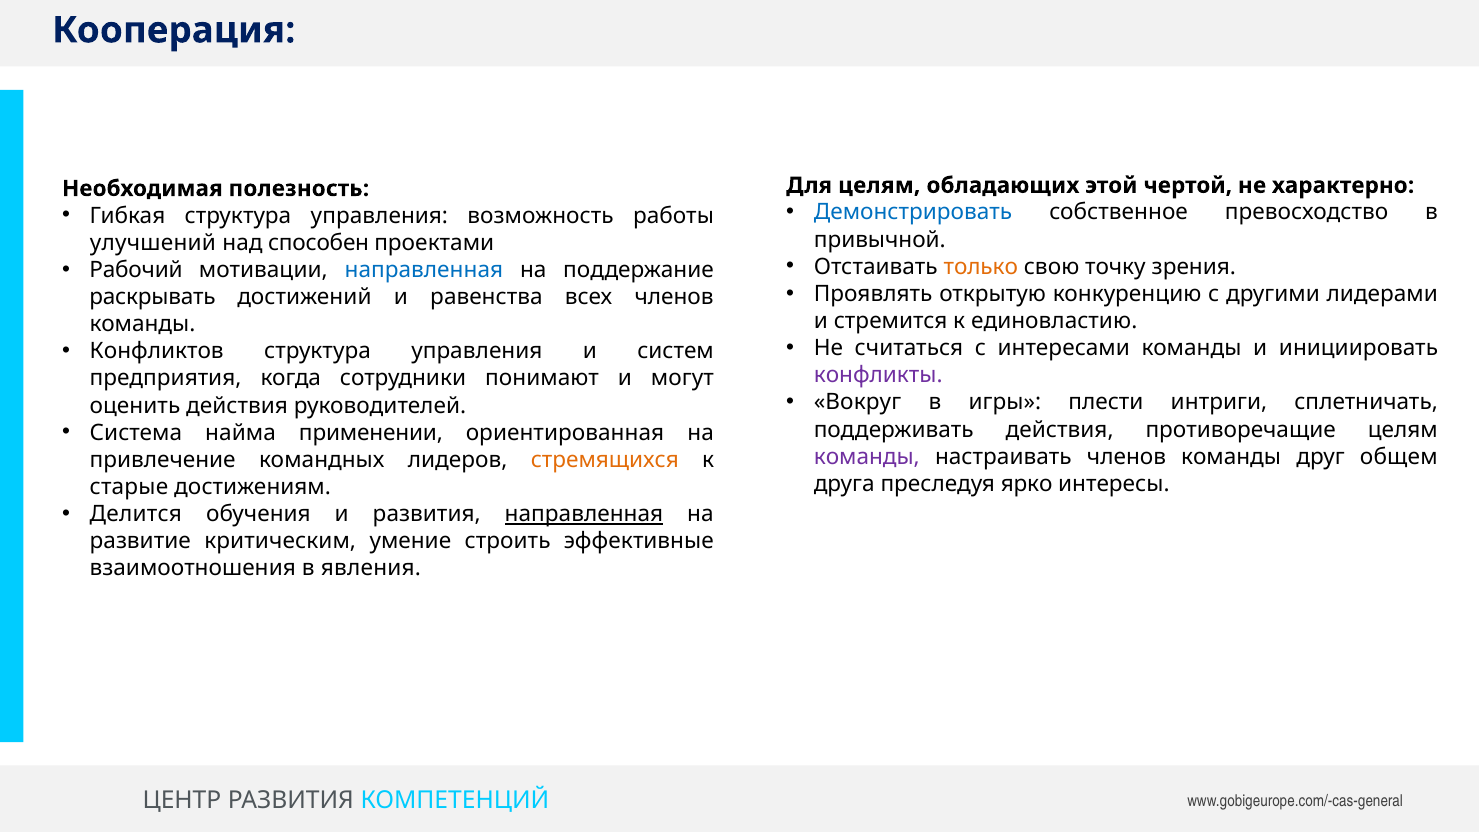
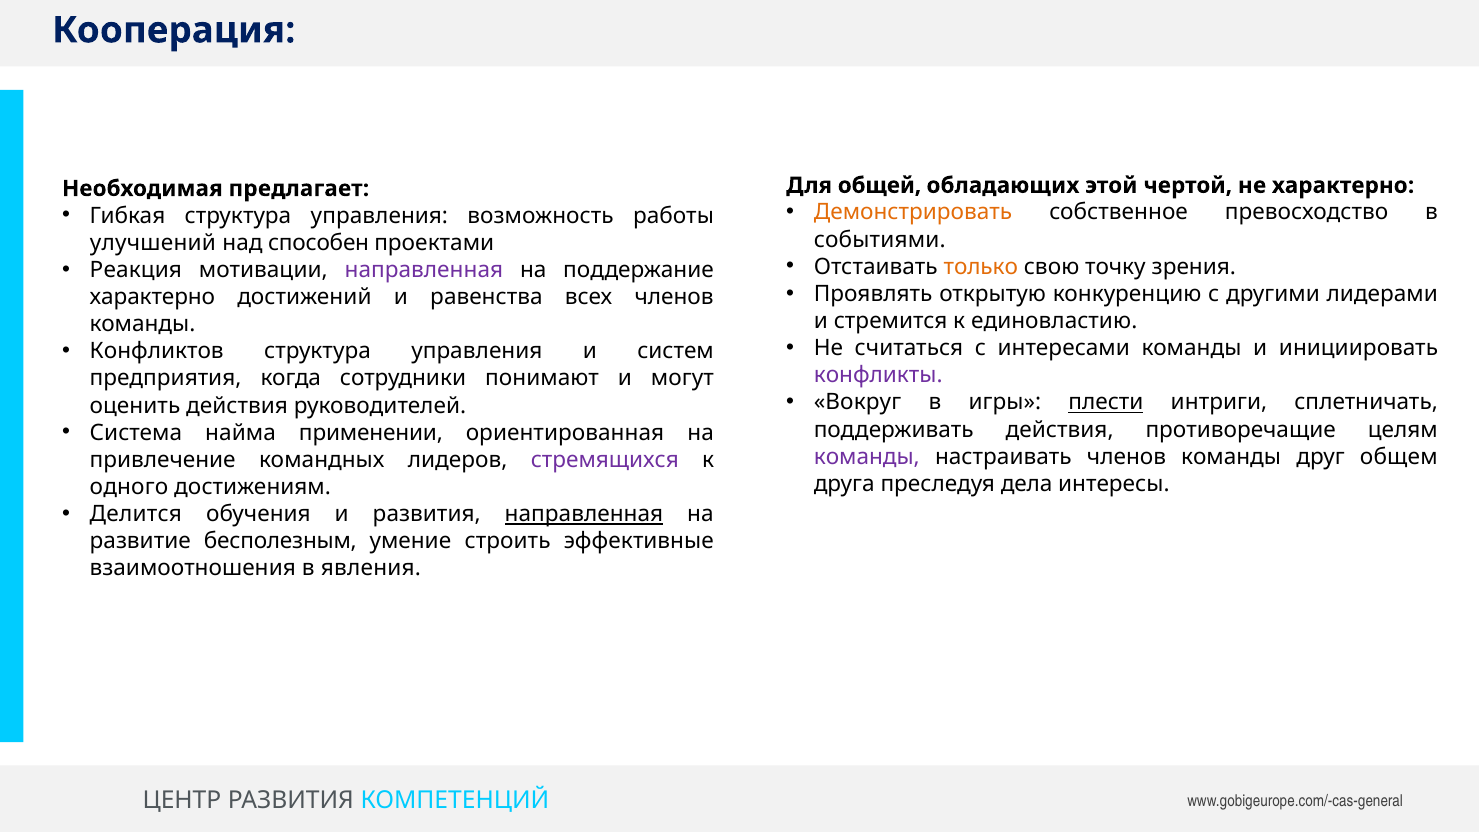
Для целям: целям -> общей (879, 185)
полезность: полезность -> предлагает (299, 189)
Демонстрировать colour: blue -> orange (913, 213)
привычной: привычной -> событиями (880, 240)
Рабочий: Рабочий -> Реакция (136, 270)
направленная colour: blue -> purple (424, 270)
раскрывать: раскрывать -> характерно (152, 297)
плести underline: none -> present (1106, 402)
стремящихся colour: orange -> purple (605, 460)
ярко: ярко -> дела (1027, 484)
старые: старые -> одного (129, 487)
критическим: критическим -> бесполезным (280, 541)
